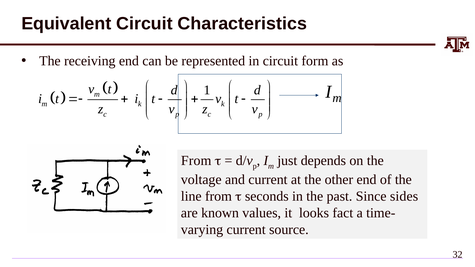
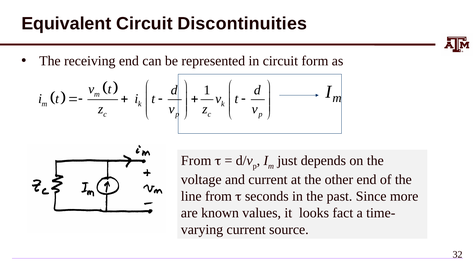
Characteristics: Characteristics -> Discontinuities (242, 24)
sides: sides -> more (404, 196)
